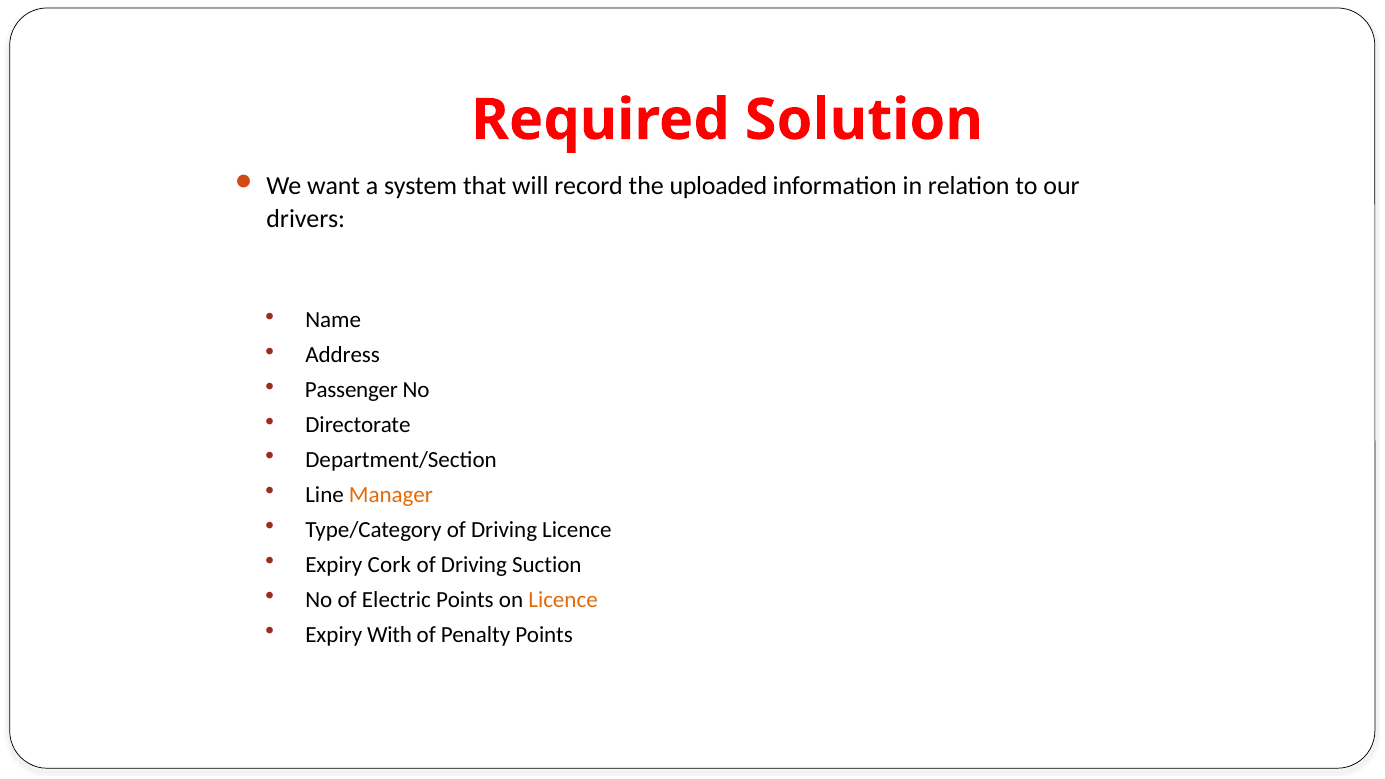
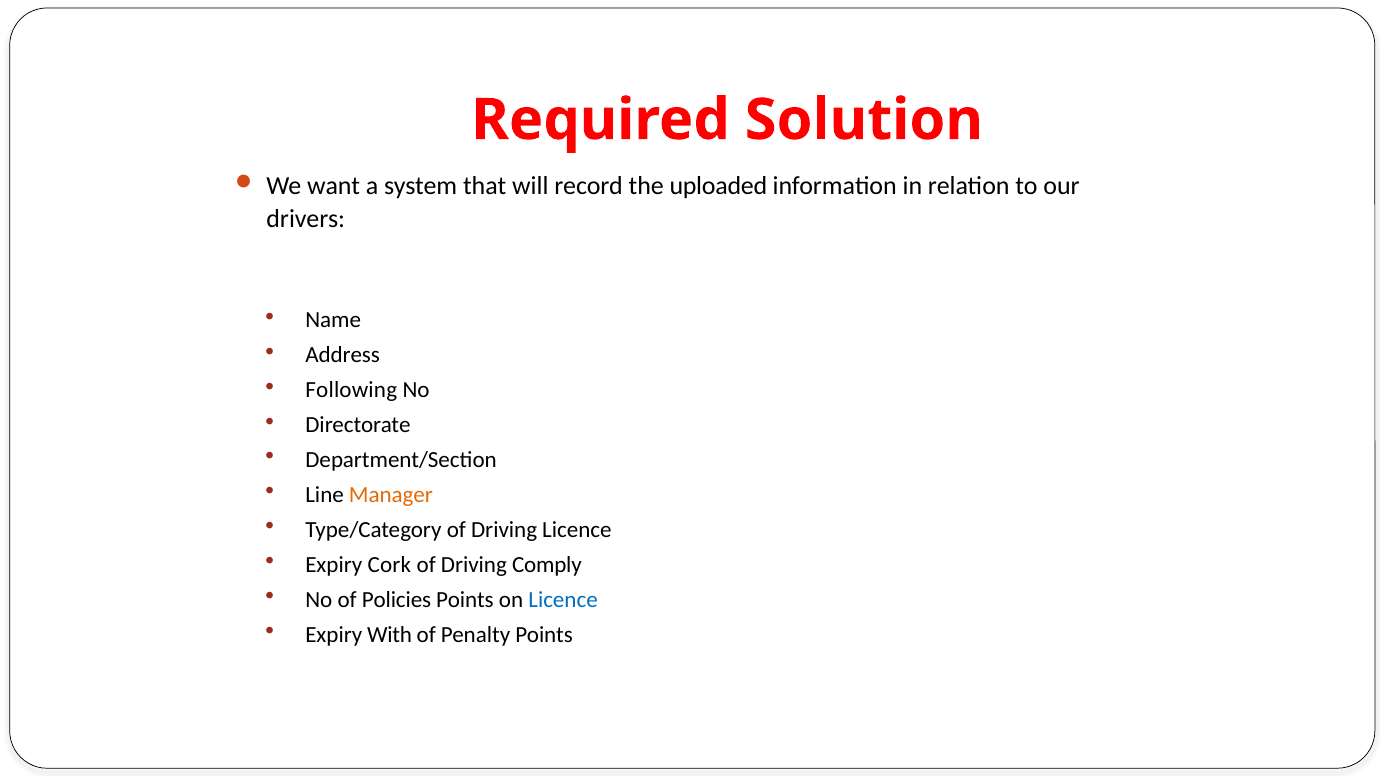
Passenger: Passenger -> Following (351, 390)
Suction: Suction -> Comply (547, 565)
Electric: Electric -> Policies (396, 600)
Licence colour: orange -> blue (563, 600)
